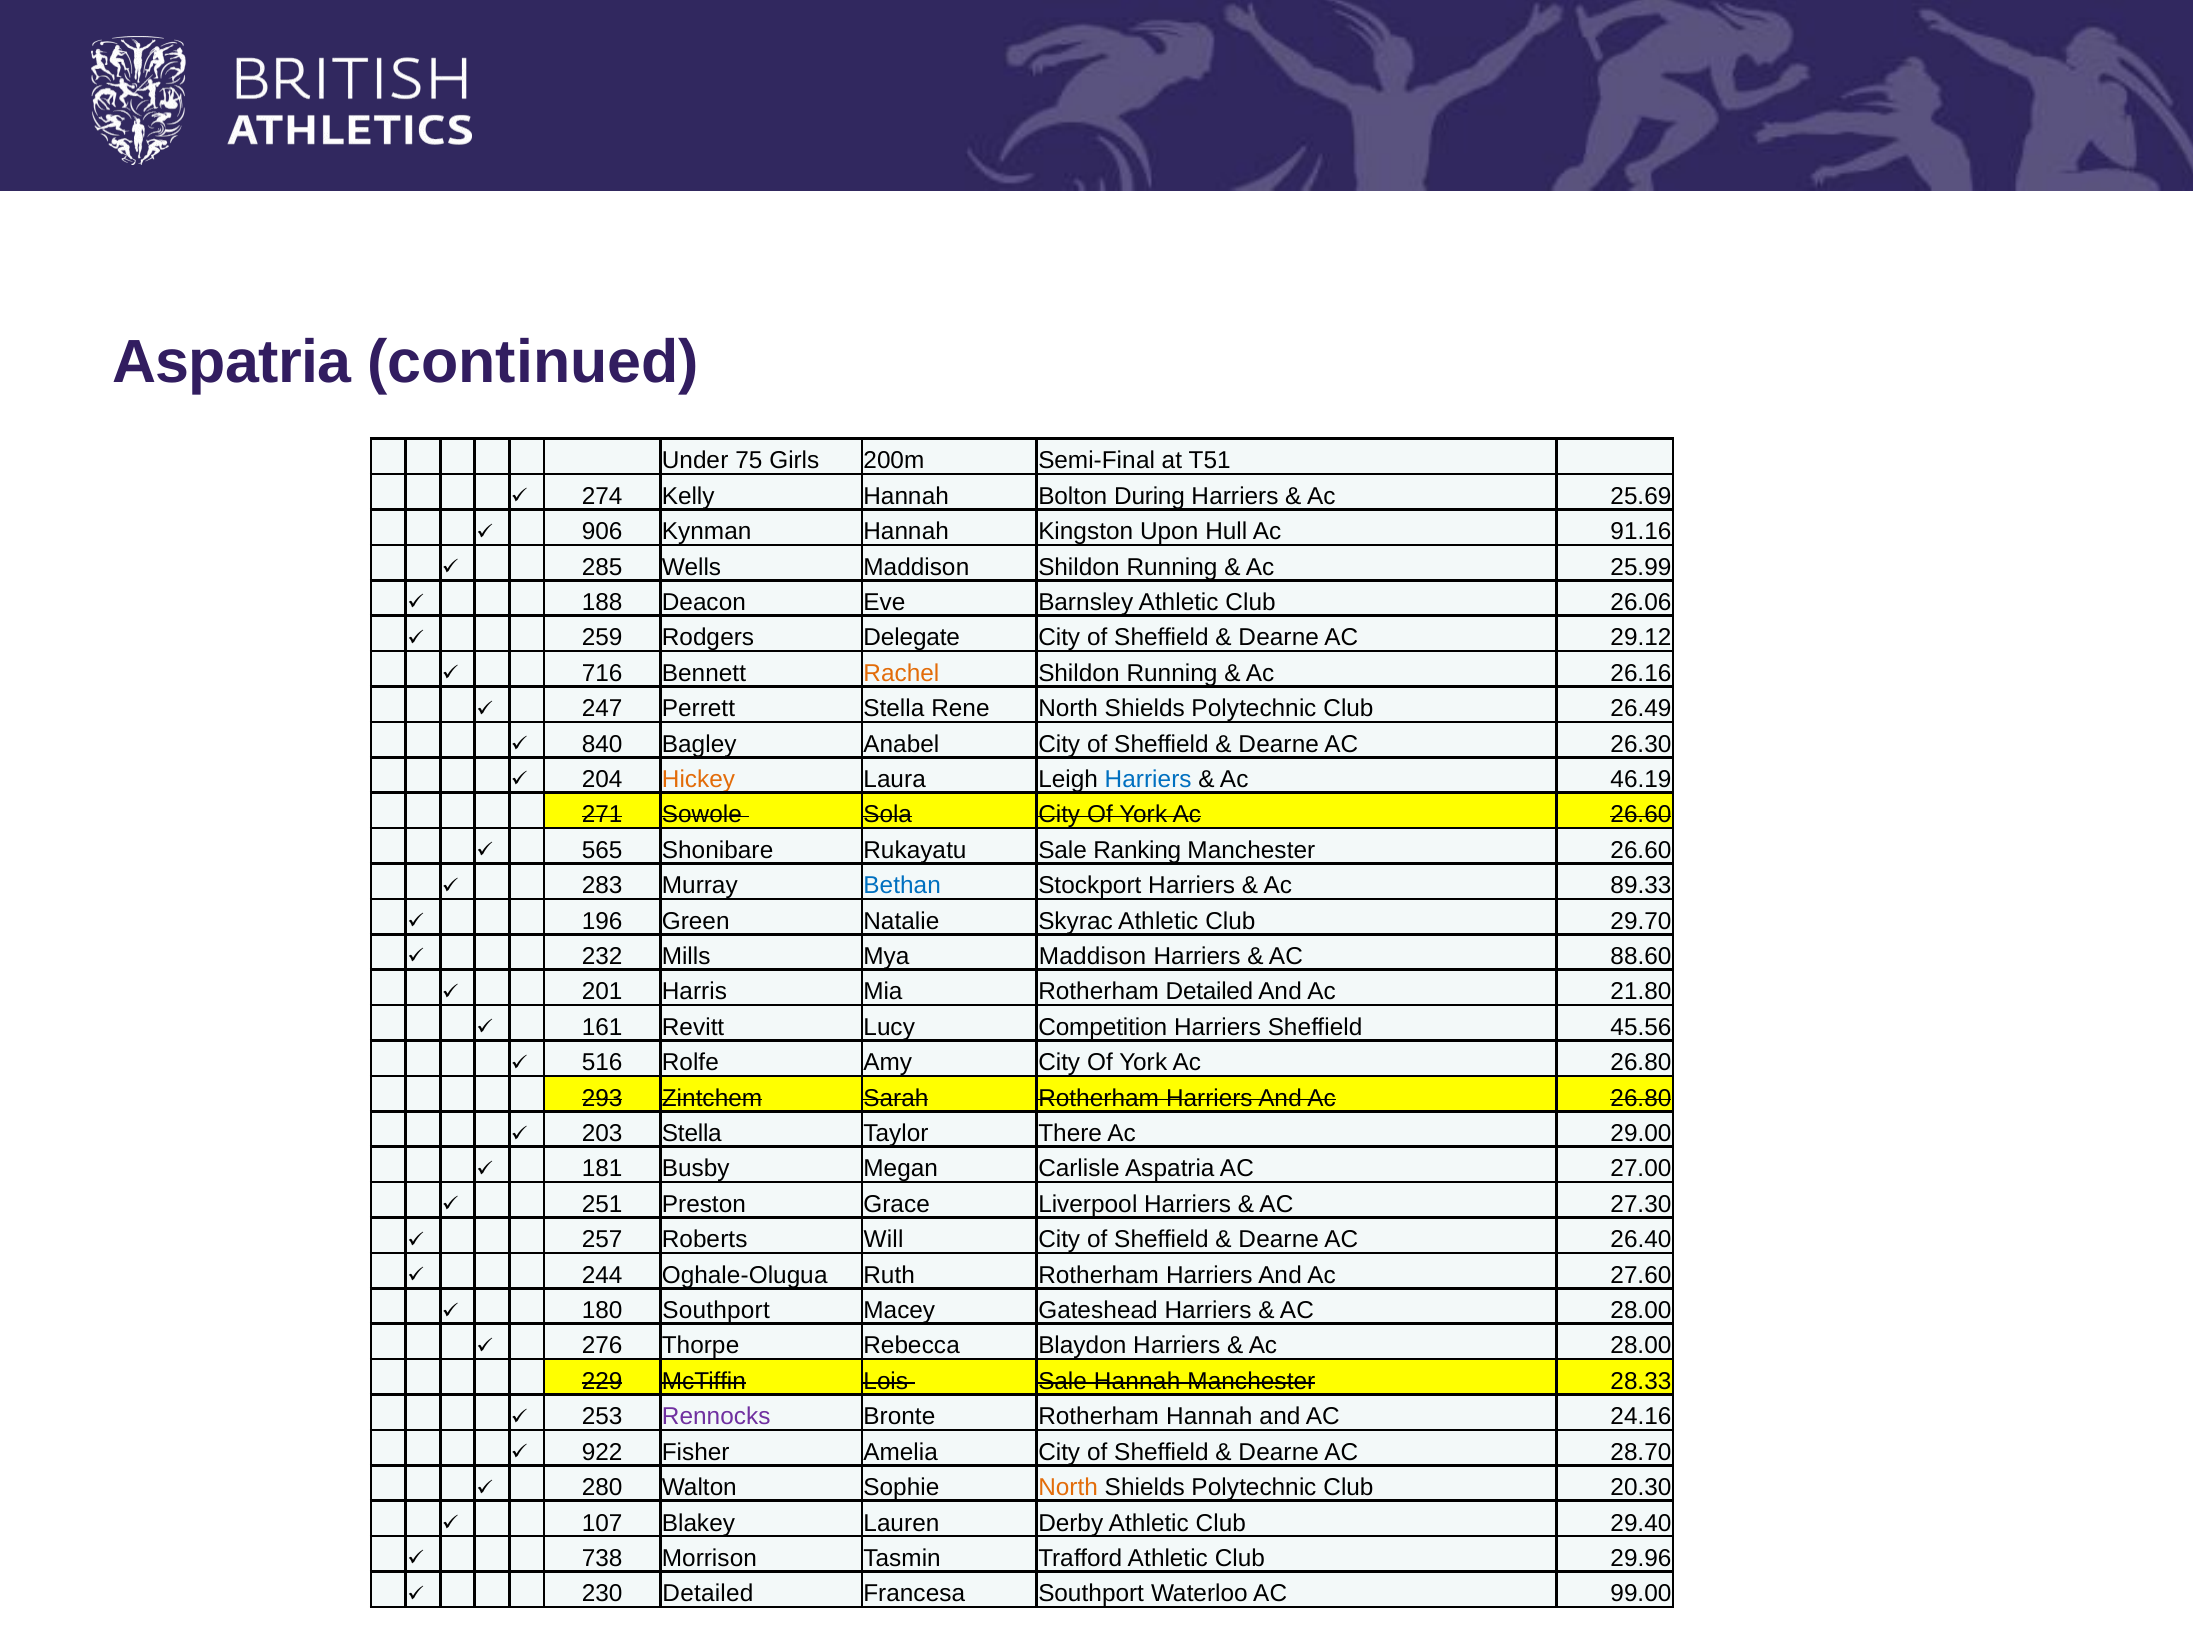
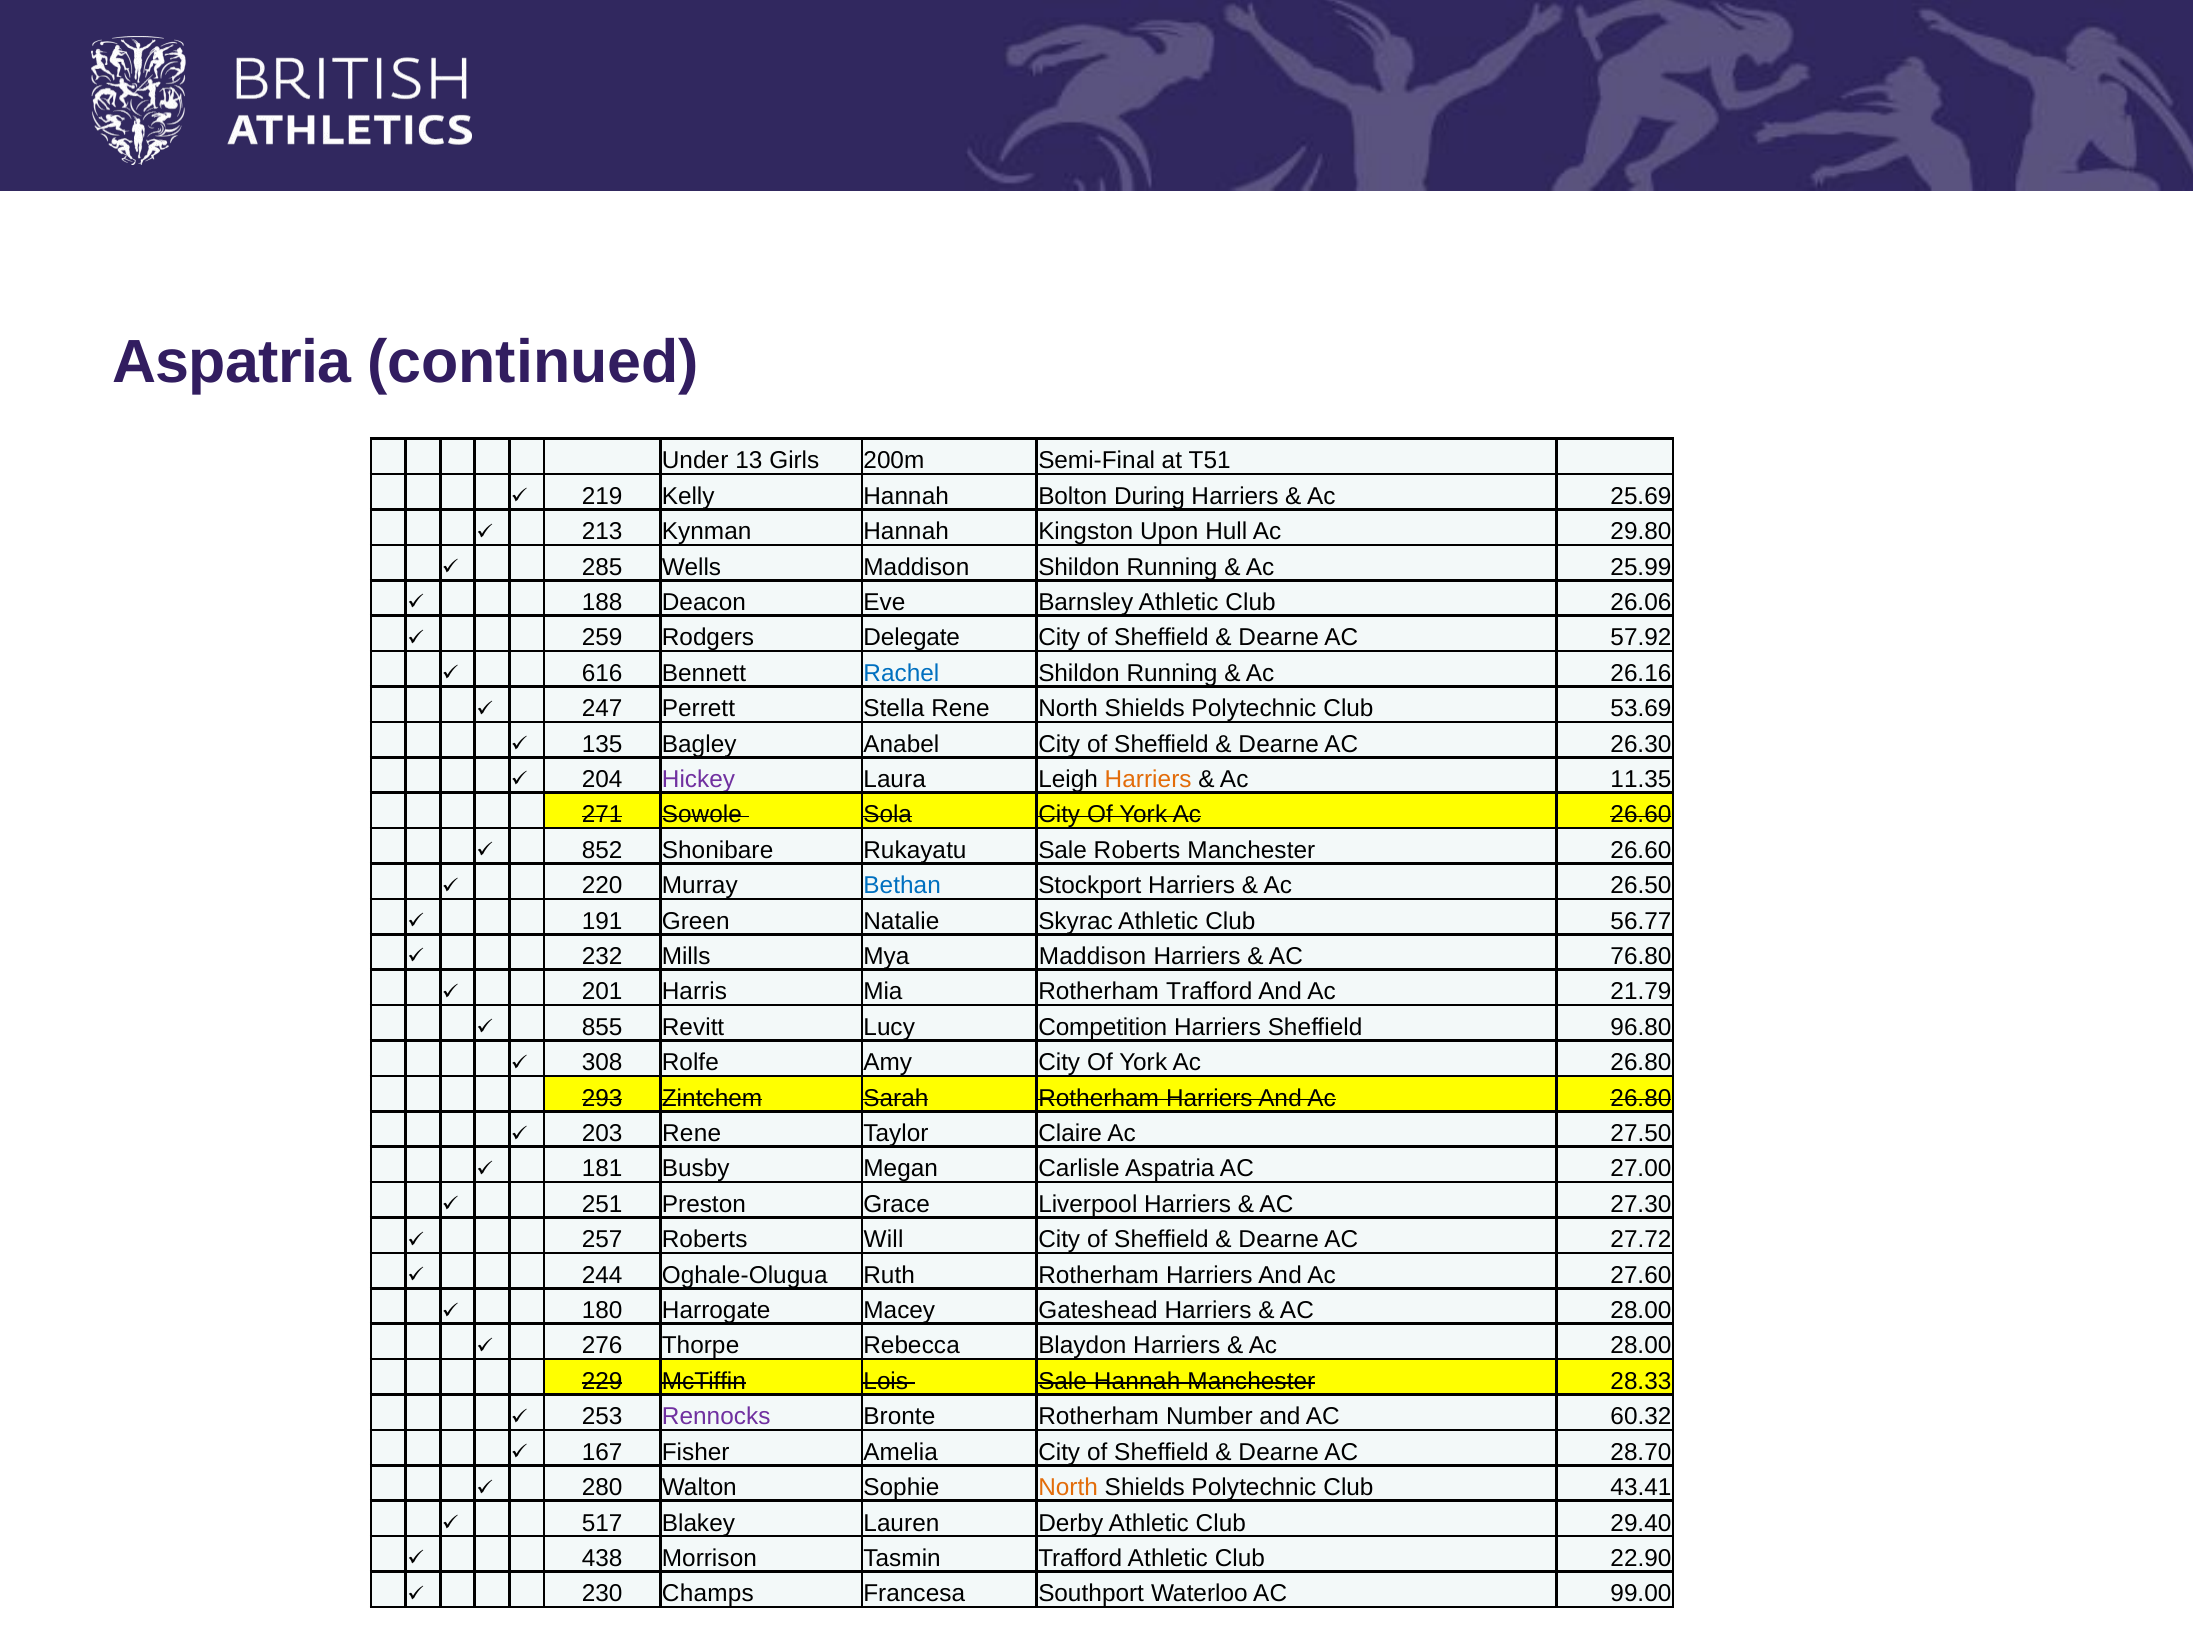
75: 75 -> 13 (749, 461)
274: 274 -> 219 (602, 496)
906: 906 -> 213 (602, 532)
91.16: 91.16 -> 29.80 (1641, 532)
29.12: 29.12 -> 57.92 (1641, 638)
716: 716 -> 616 (602, 673)
Rachel colour: orange -> blue (901, 673)
26.49: 26.49 -> 53.69 (1641, 709)
840: 840 -> 135 (602, 744)
Hickey colour: orange -> purple (699, 779)
Harriers colour: blue -> orange (1148, 779)
46.19: 46.19 -> 11.35 (1641, 779)
565: 565 -> 852 (602, 850)
Sale Ranking: Ranking -> Roberts (1137, 850)
283: 283 -> 220 (602, 886)
89.33: 89.33 -> 26.50 (1641, 886)
196: 196 -> 191 (602, 921)
29.70: 29.70 -> 56.77 (1641, 921)
88.60: 88.60 -> 76.80 (1641, 956)
Rotherham Detailed: Detailed -> Trafford (1209, 992)
21.80: 21.80 -> 21.79 (1641, 992)
161: 161 -> 855 (602, 1027)
45.56: 45.56 -> 96.80 (1641, 1027)
516: 516 -> 308 (602, 1063)
203 Stella: Stella -> Rene (692, 1133)
There: There -> Claire (1070, 1133)
29.00: 29.00 -> 27.50 (1641, 1133)
26.40: 26.40 -> 27.72 (1641, 1240)
180 Southport: Southport -> Harrogate (716, 1310)
Rotherham Hannah: Hannah -> Number (1209, 1417)
24.16: 24.16 -> 60.32 (1641, 1417)
922: 922 -> 167 (602, 1452)
20.30: 20.30 -> 43.41 (1641, 1487)
107: 107 -> 517 (602, 1523)
738: 738 -> 438 (602, 1558)
29.96: 29.96 -> 22.90 (1641, 1558)
230 Detailed: Detailed -> Champs (708, 1594)
